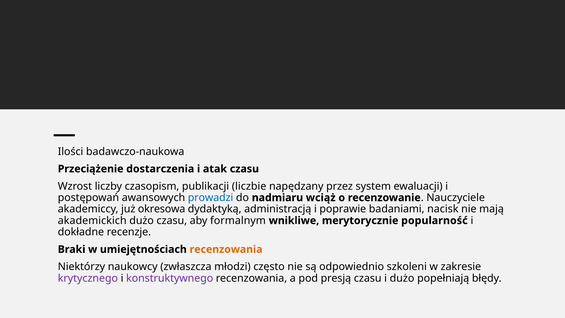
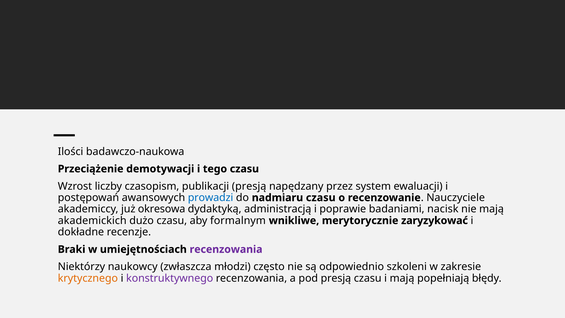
dostarczenia: dostarczenia -> demotywacji (160, 169)
atak: atak -> tego (215, 169)
publikacji liczbie: liczbie -> presją (249, 186)
nadmiaru wciąż: wciąż -> czasu (321, 198)
popularność: popularność -> zaryzykować (435, 220)
recenzowania colour: orange -> purple (226, 249)
krytycznego colour: purple -> orange (88, 278)
i dużo: dużo -> mają (402, 278)
